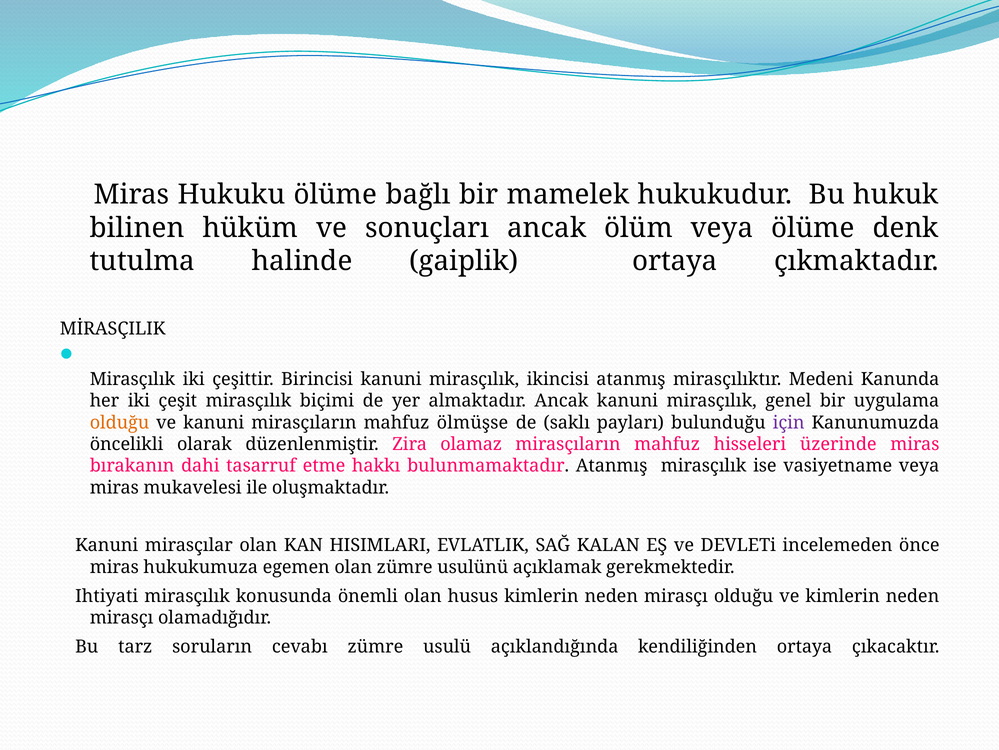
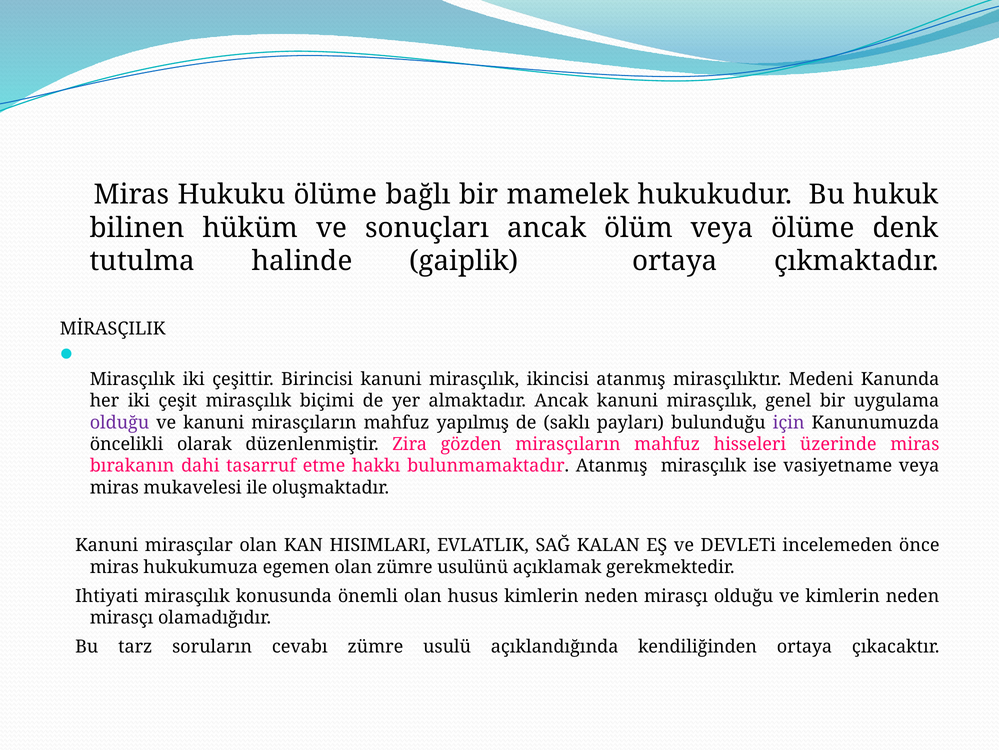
olduğu colour: orange -> purple (119, 422)
ölmüşse: ölmüşse -> yapılmış (473, 422)
olamaz: olamaz -> gözden (471, 444)
